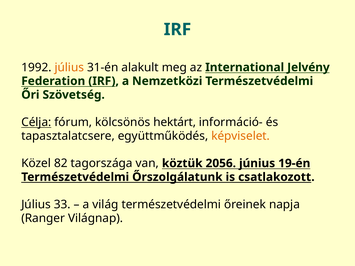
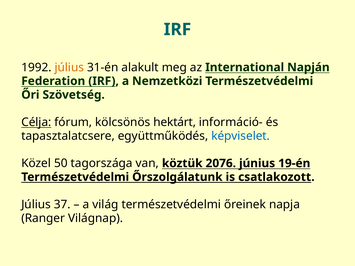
Jelvény: Jelvény -> Napján (308, 67)
képviselet colour: orange -> blue (241, 136)
82: 82 -> 50 (61, 163)
2056: 2056 -> 2076 (221, 163)
33: 33 -> 37 (62, 205)
